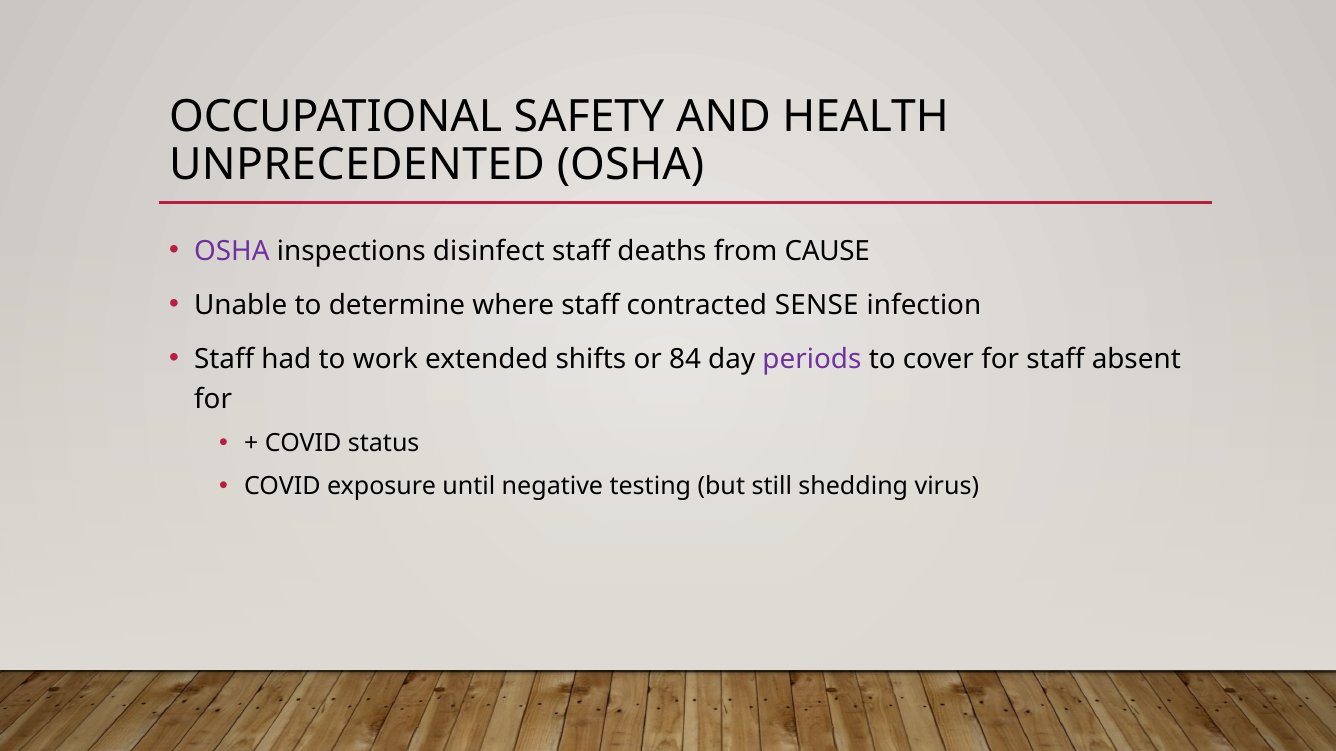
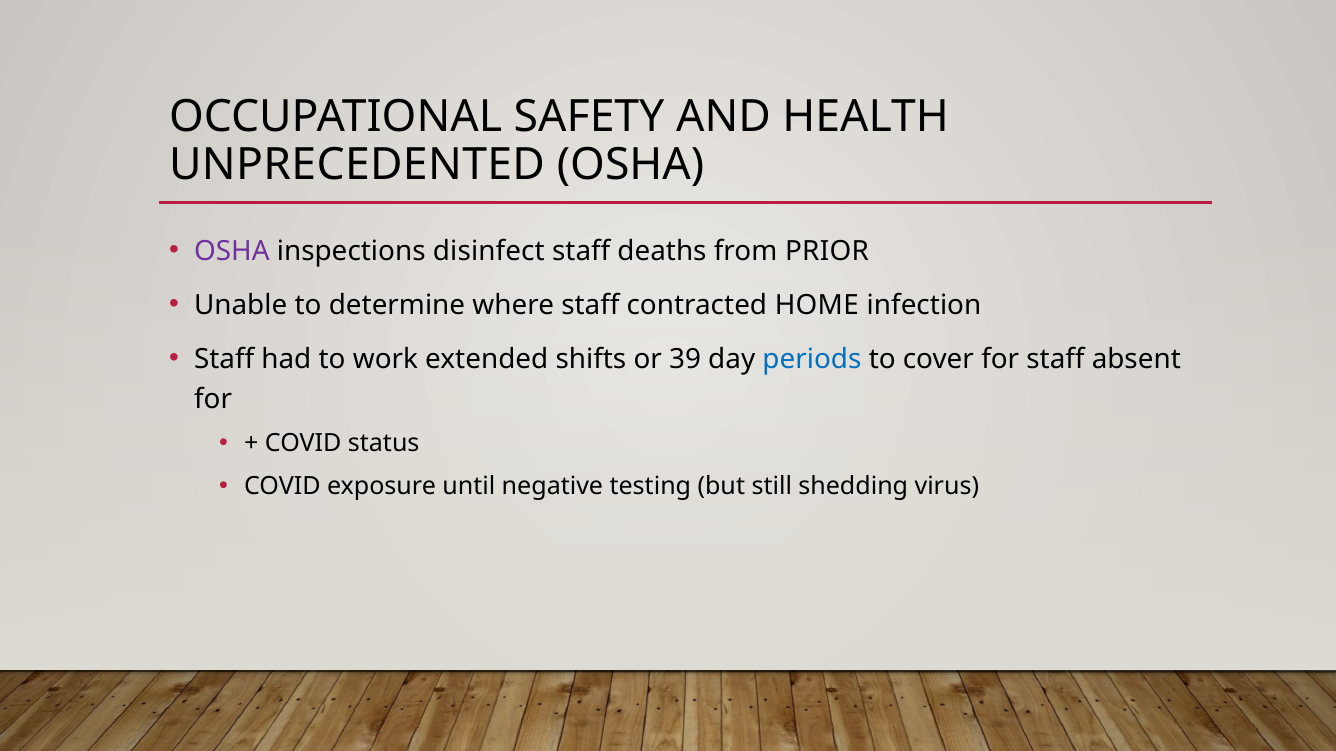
CAUSE: CAUSE -> PRIOR (827, 251)
SENSE: SENSE -> HOME (817, 305)
84: 84 -> 39 (685, 359)
periods colour: purple -> blue (812, 359)
